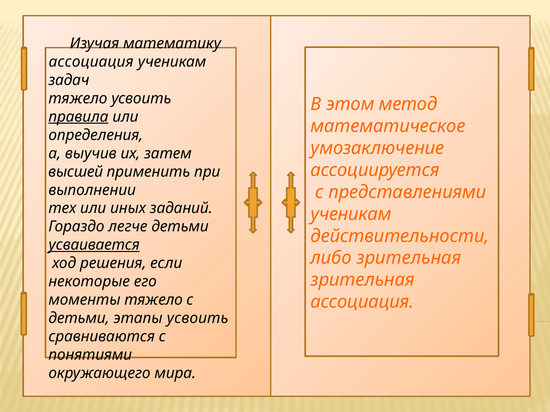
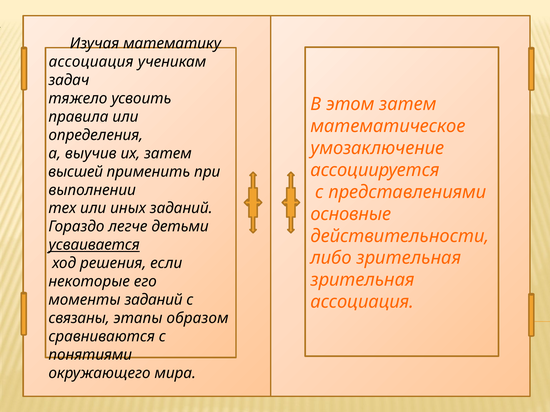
этом метод: метод -> затем (408, 104)
правила underline: present -> none (78, 117)
ученикам: ученикам -> основные (351, 214)
моменты тяжело: тяжело -> заданий (154, 300)
детьми: детьми -> связаны (79, 319)
этапы усвоить: усвоить -> образом (198, 319)
